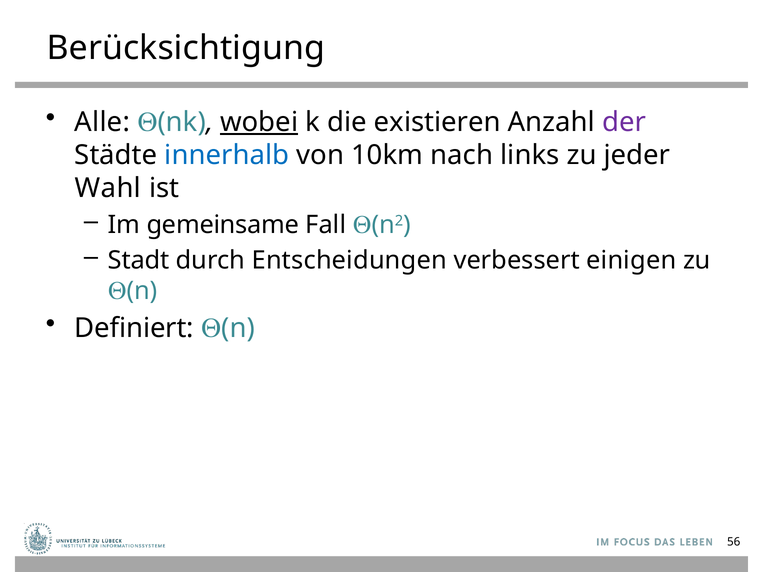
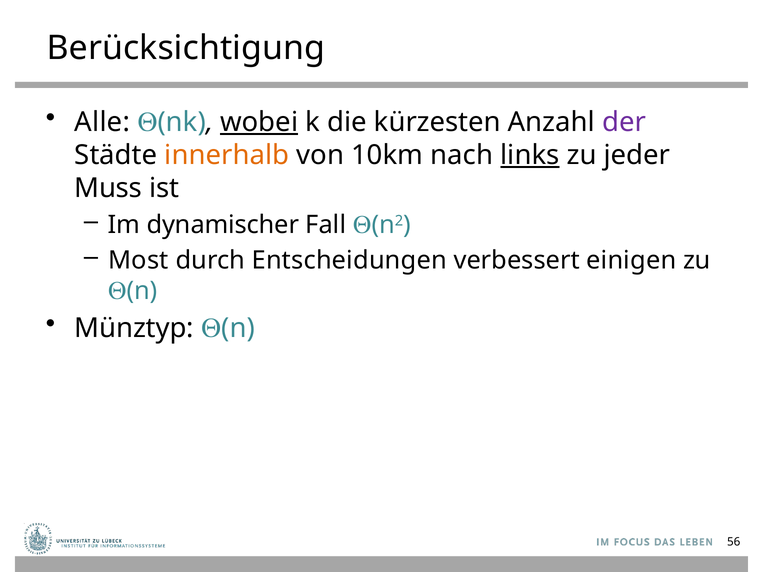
existieren: existieren -> kürzesten (437, 122)
innerhalb colour: blue -> orange (227, 155)
links underline: none -> present (530, 155)
Wahl: Wahl -> Muss (108, 188)
gemeinsame: gemeinsame -> dynamischer (223, 225)
Stadt: Stadt -> Most (138, 261)
Definiert: Definiert -> Münztyp (134, 328)
